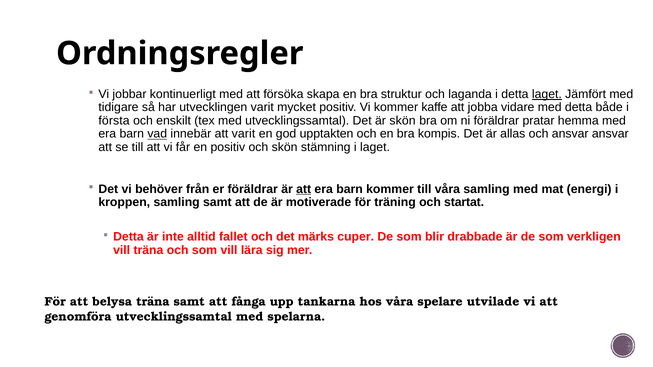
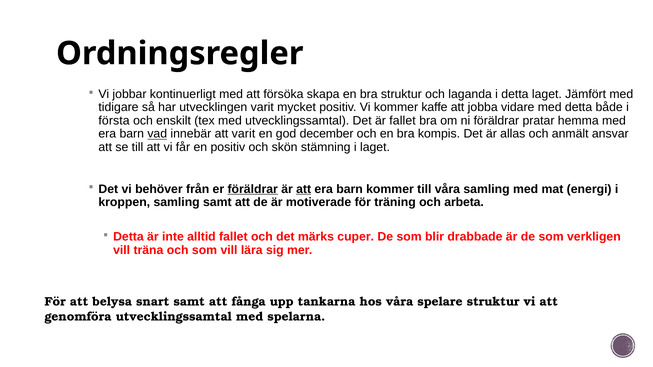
laget underline: present -> none (547, 94)
är skön: skön -> fallet (403, 121)
upptakten: upptakten -> december (327, 134)
och ansvar: ansvar -> anmält (570, 134)
föräldrar underline: none -> present (253, 189)
startat: startat -> arbeta (464, 202)
belysa träna: träna -> snart (153, 302)
spelare utvilade: utvilade -> struktur (493, 302)
